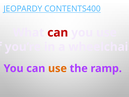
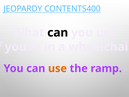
can colour: red -> black (58, 33)
